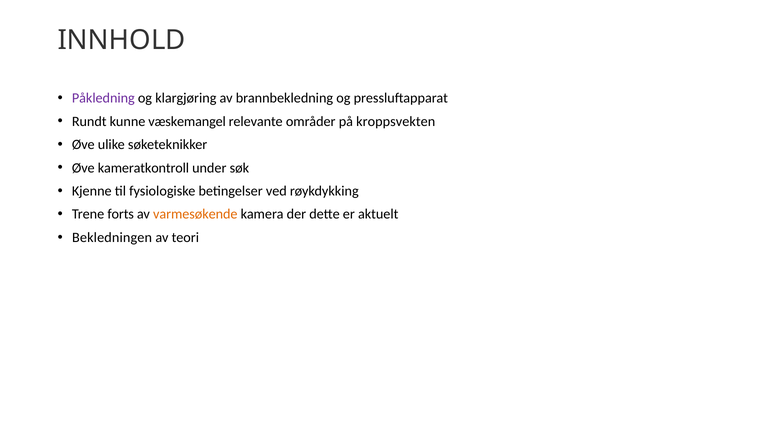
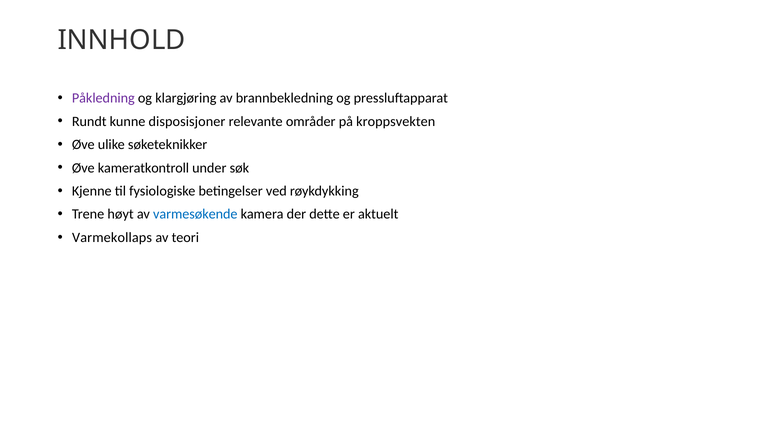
væskemangel: væskemangel -> disposisjoner (187, 121)
forts: forts -> høyt (121, 214)
varmesøkende colour: orange -> blue (195, 214)
Bekledningen: Bekledningen -> Varmekollaps (112, 237)
